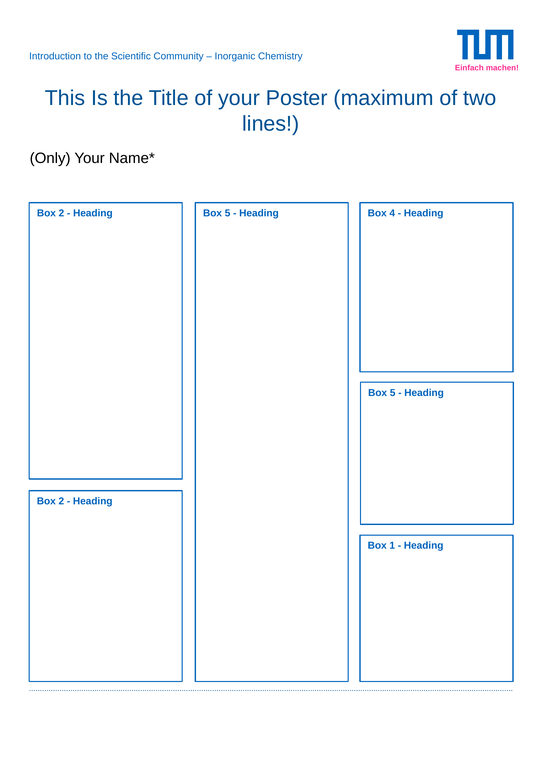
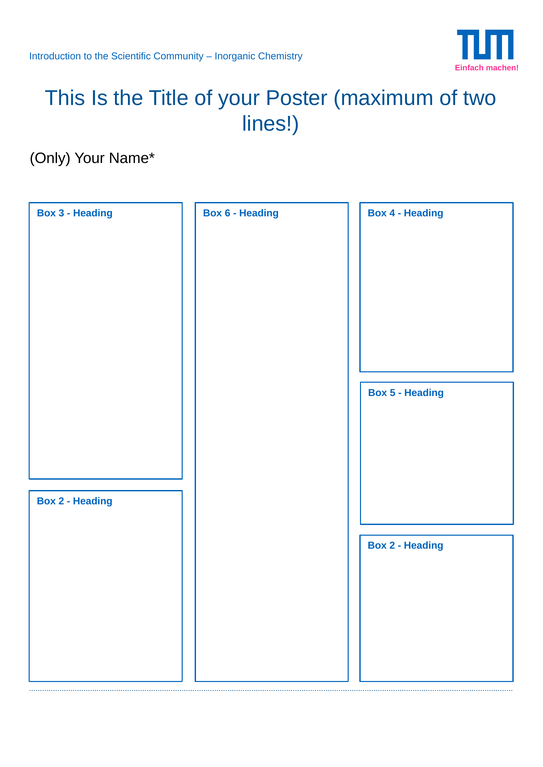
2: 2 -> 3 (61, 213)
5: 5 -> 6 (228, 213)
1: 1 -> 2 (392, 545)
